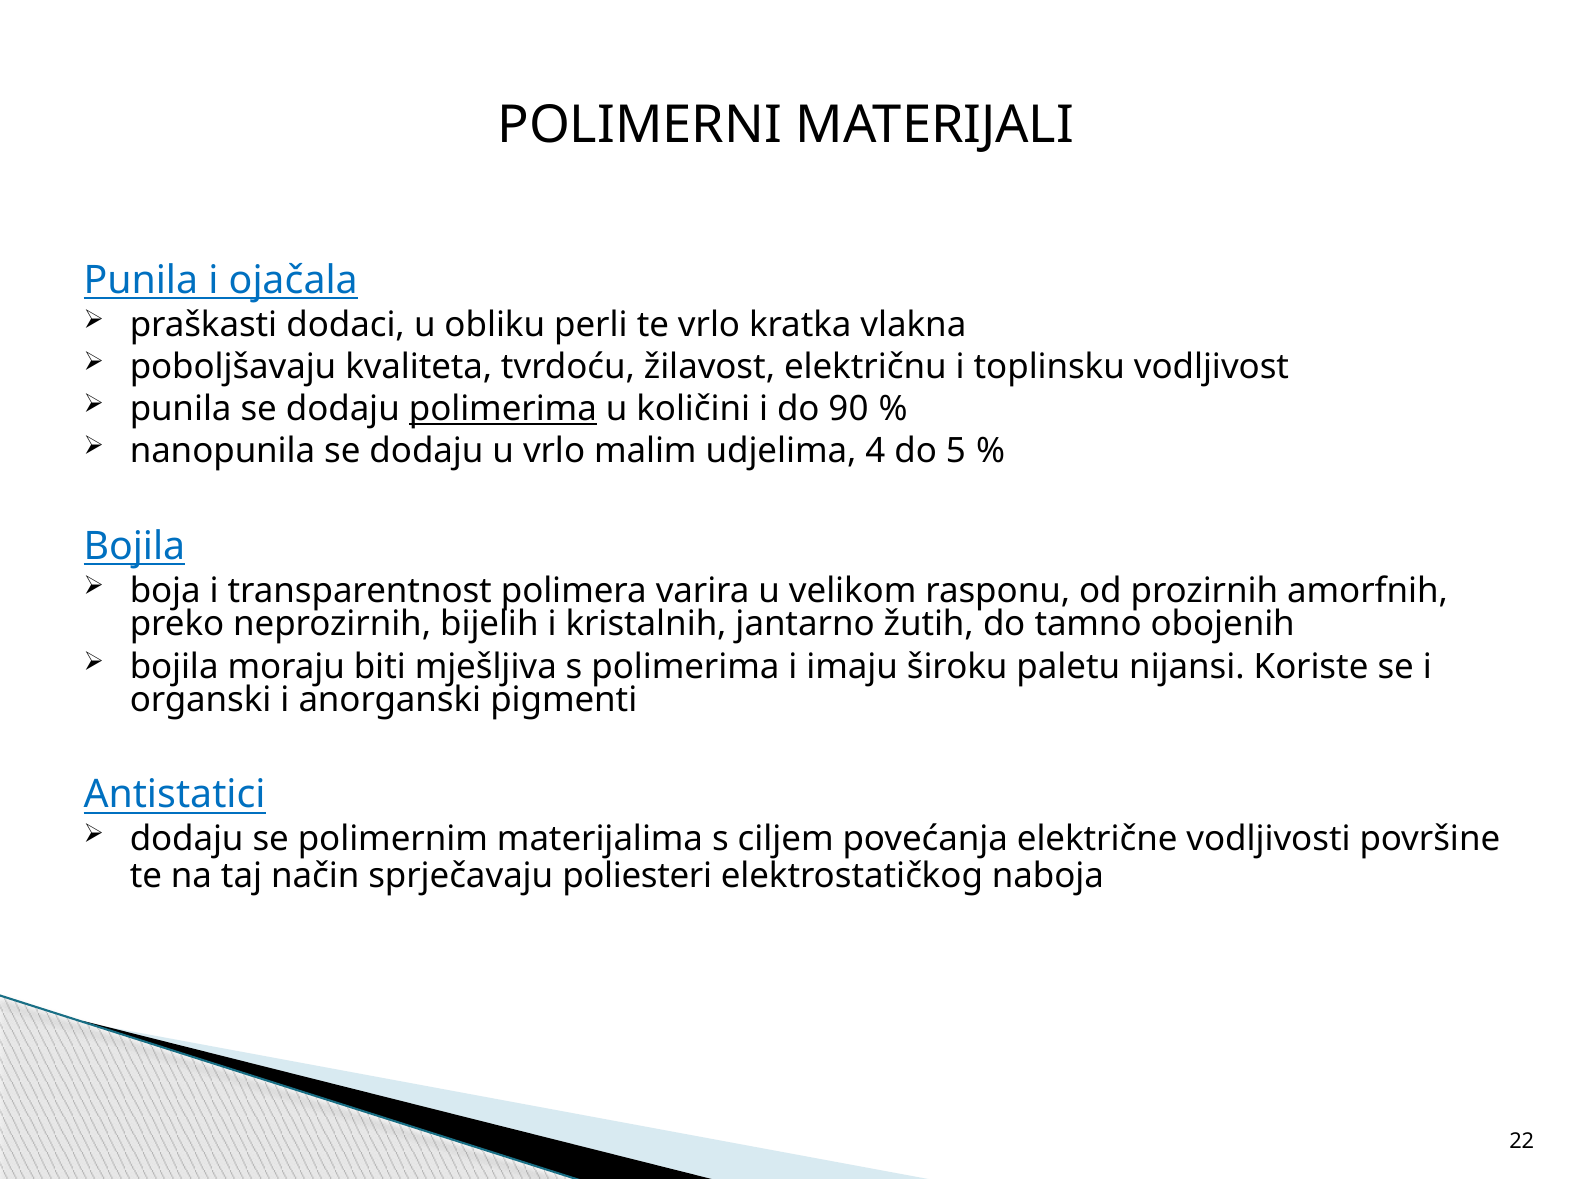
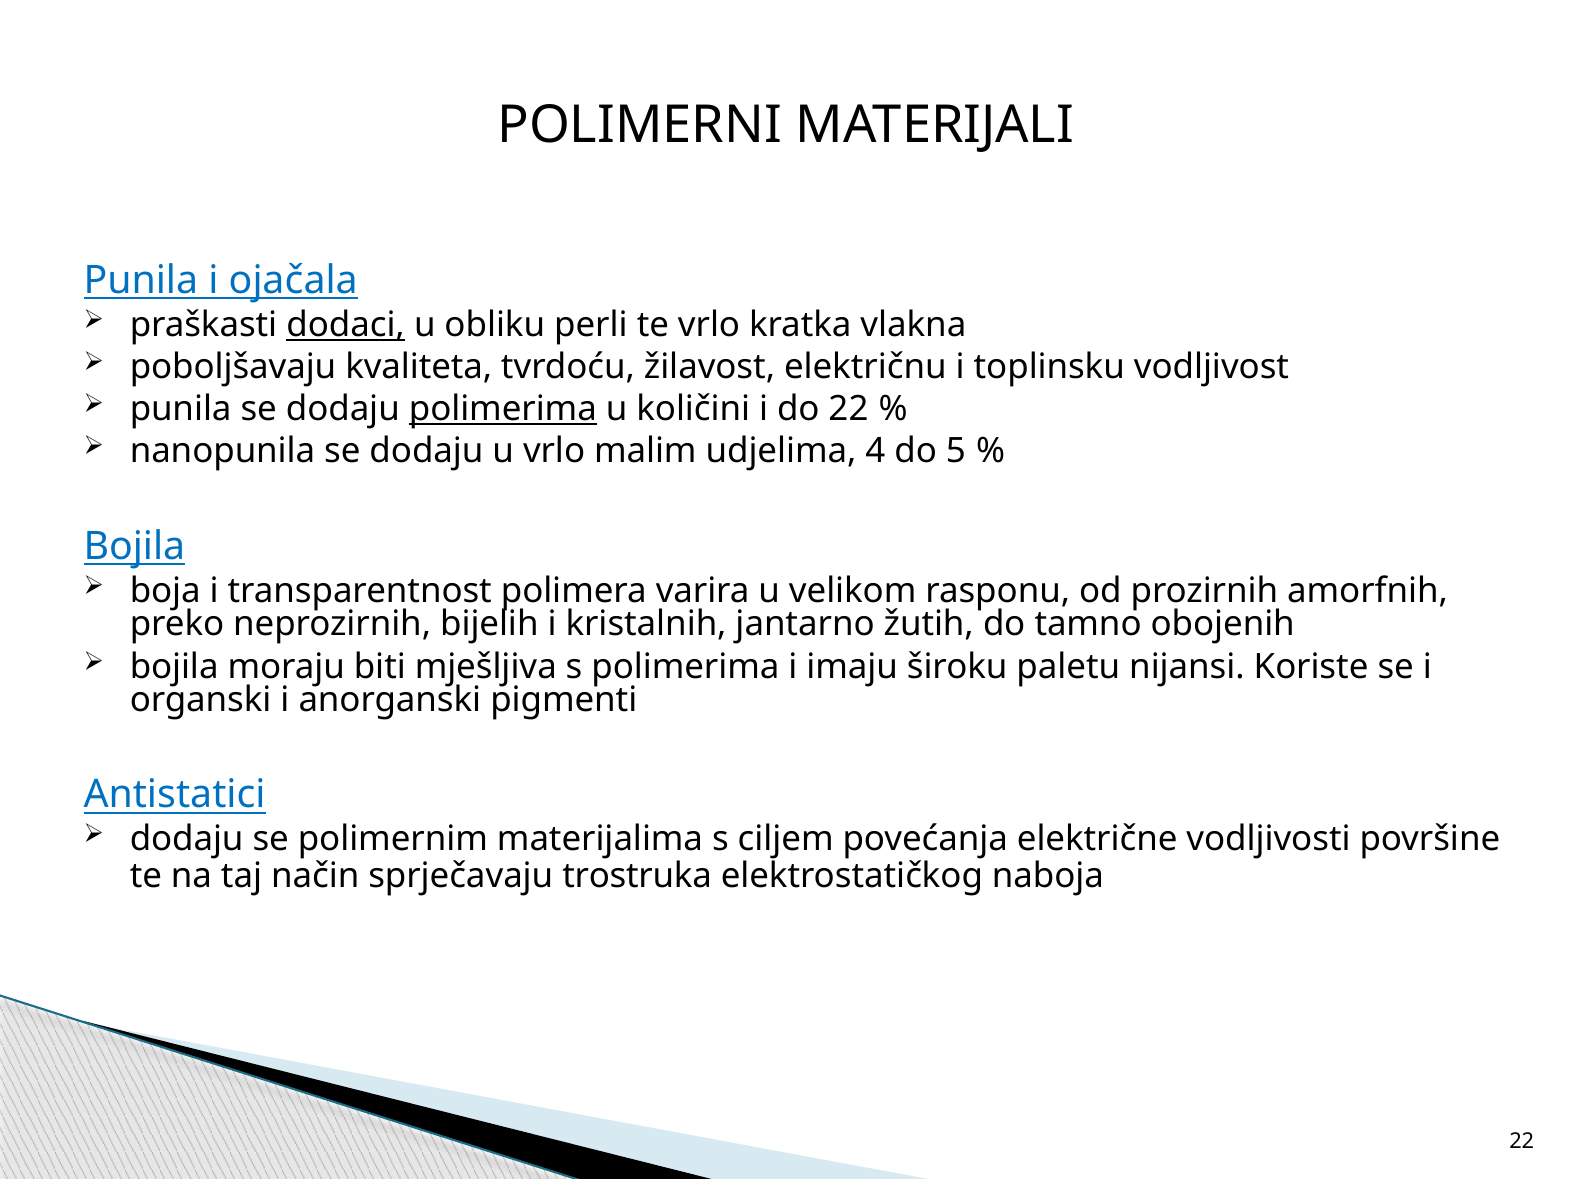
dodaci underline: none -> present (346, 325)
do 90: 90 -> 22 (848, 409)
poliesteri: poliesteri -> trostruka (637, 876)
